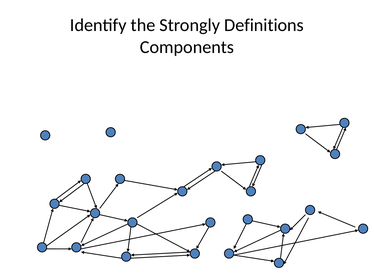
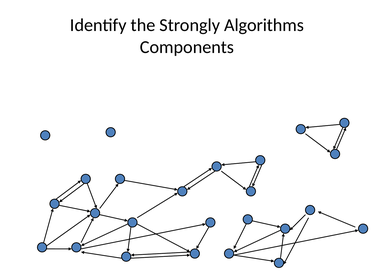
Definitions: Definitions -> Algorithms (264, 25)
